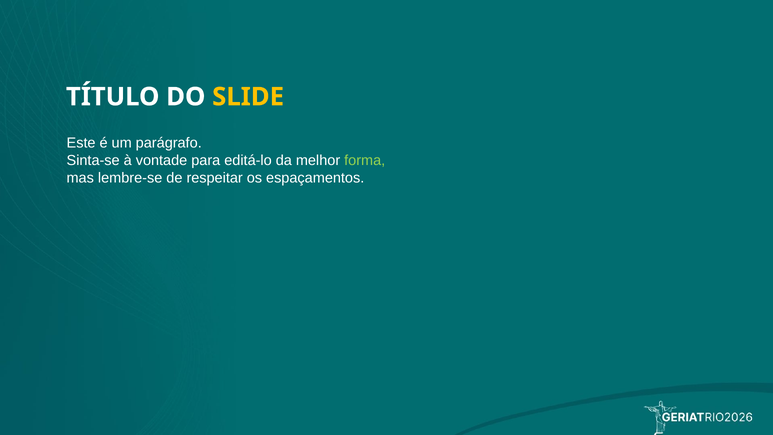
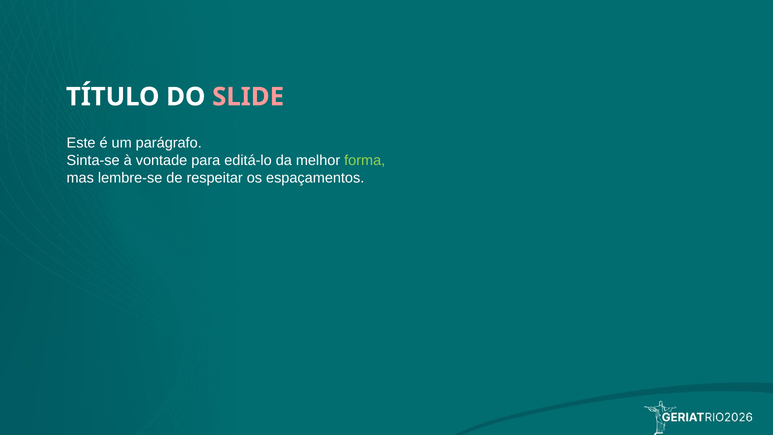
SLIDE colour: yellow -> pink (248, 97)
